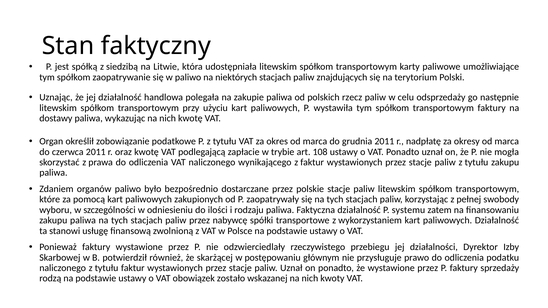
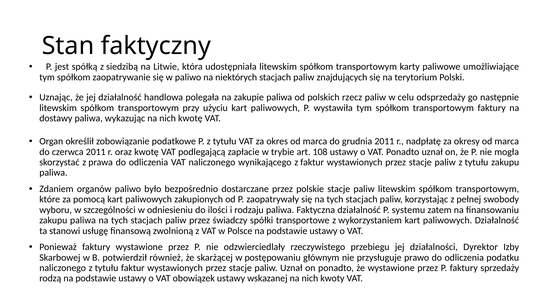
nabywcę: nabywcę -> świadczy (230, 221)
obowiązek zostało: zostało -> ustawy (231, 279)
